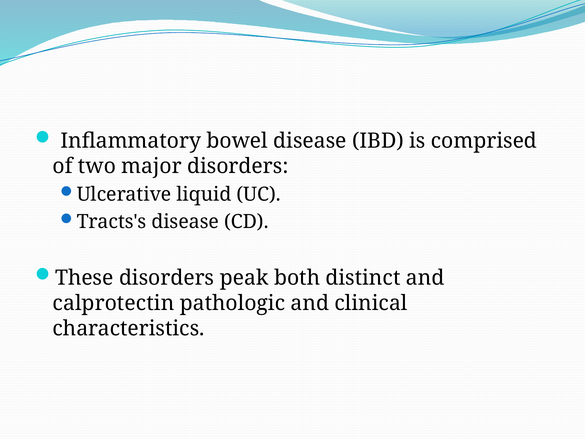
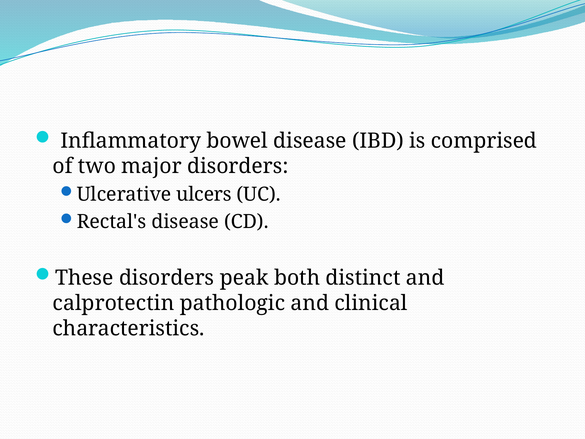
liquid: liquid -> ulcers (204, 194)
Tracts's: Tracts's -> Rectal's (112, 222)
